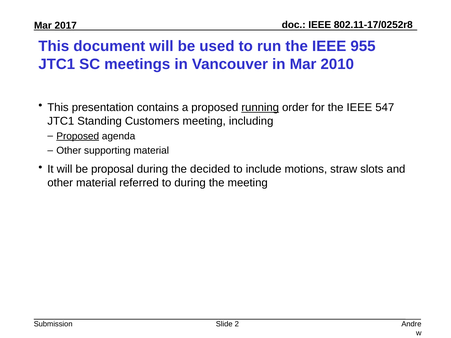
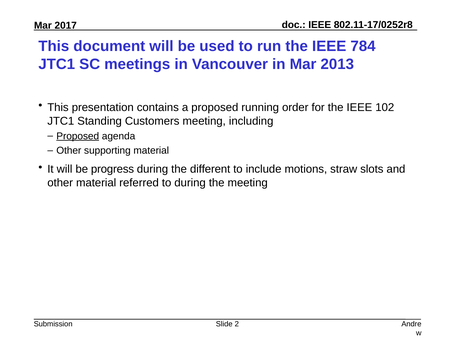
955: 955 -> 784 (363, 46)
2010: 2010 -> 2013 (337, 64)
running underline: present -> none (260, 108)
547: 547 -> 102 (385, 108)
proposal: proposal -> progress (112, 169)
decided: decided -> different (210, 169)
